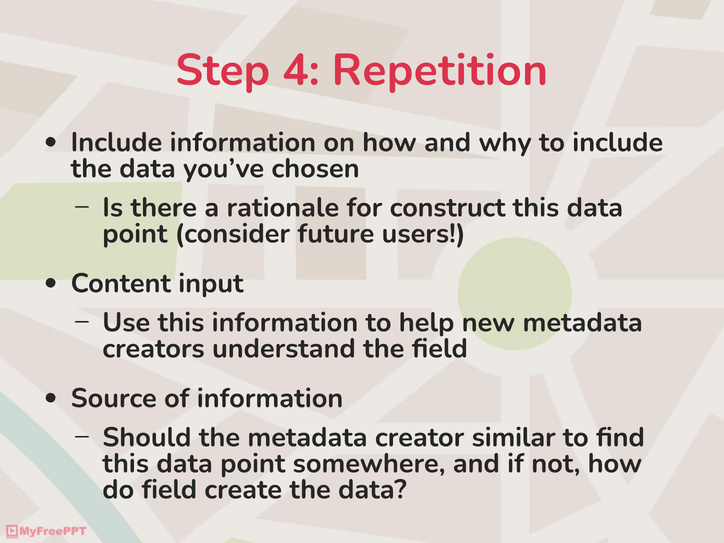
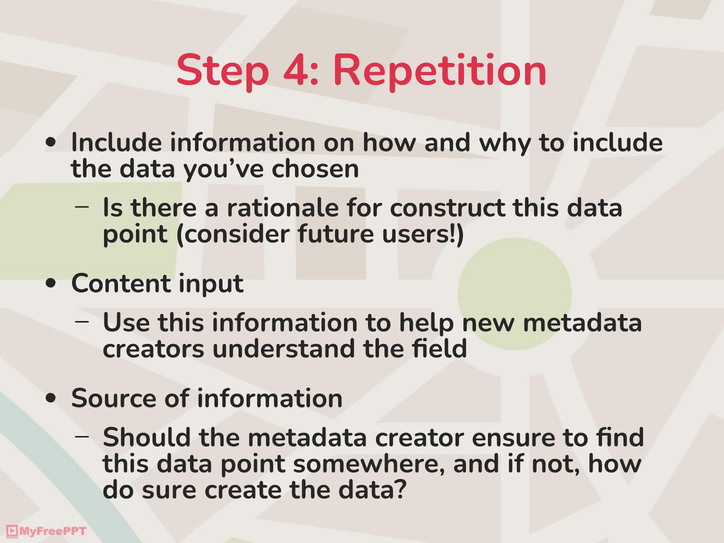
similar: similar -> ensure (514, 437)
do field: field -> sure (169, 489)
